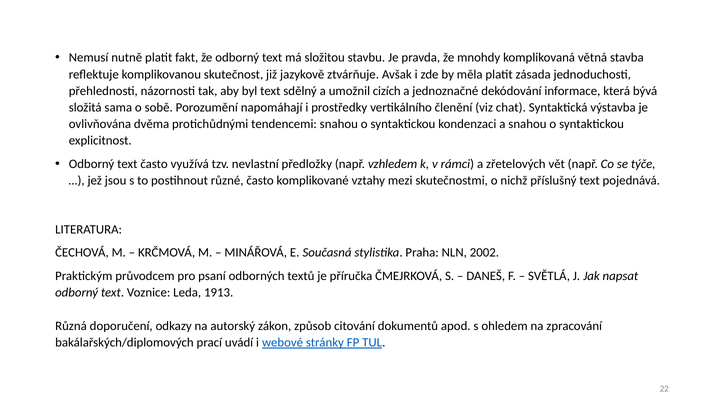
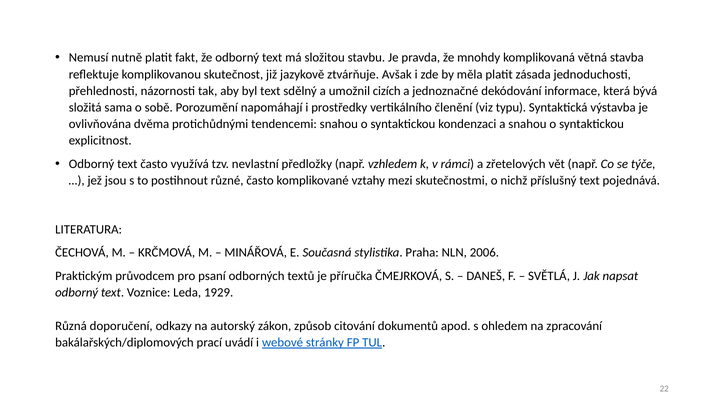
chat: chat -> typu (511, 108)
2002: 2002 -> 2006 (484, 253)
1913: 1913 -> 1929 (219, 293)
